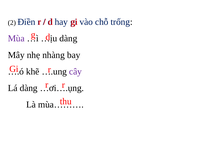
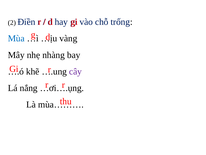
Mùa colour: purple -> blue (16, 38)
dàng: dàng -> vàng (68, 38)
Lá dàng: dàng -> nắng (29, 88)
